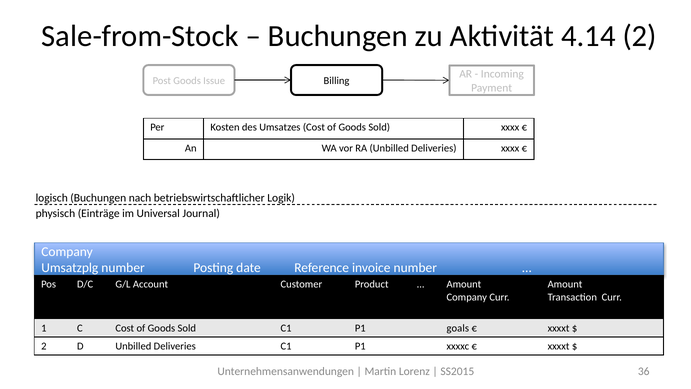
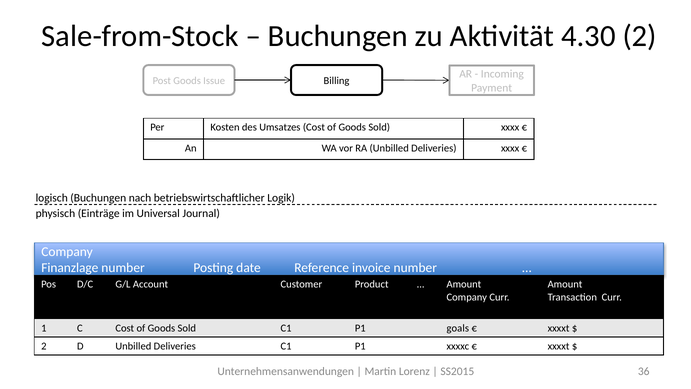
4.14: 4.14 -> 4.30 (588, 36)
Umsatzplg: Umsatzplg -> Finanzlage (70, 268)
